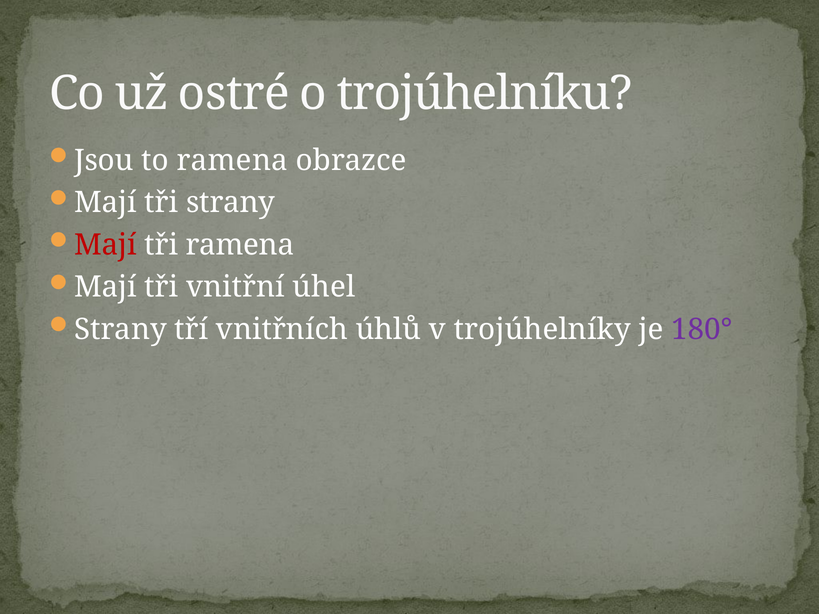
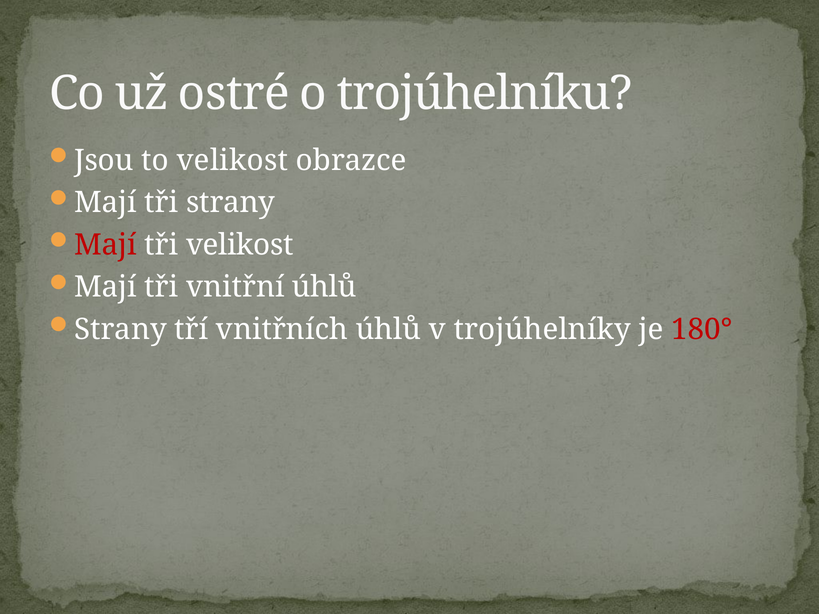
to ramena: ramena -> velikost (232, 160)
tři ramena: ramena -> velikost (240, 245)
vnitřní úhel: úhel -> úhlů (324, 287)
180° colour: purple -> red (702, 330)
